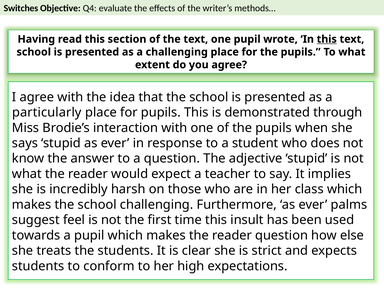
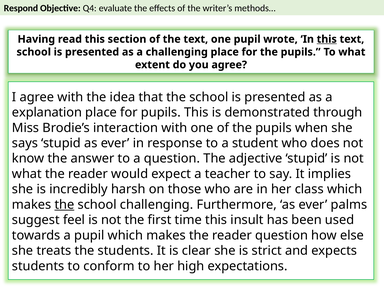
Switches: Switches -> Respond (21, 8)
particularly: particularly -> explanation (47, 112)
the underline: none -> present (64, 205)
